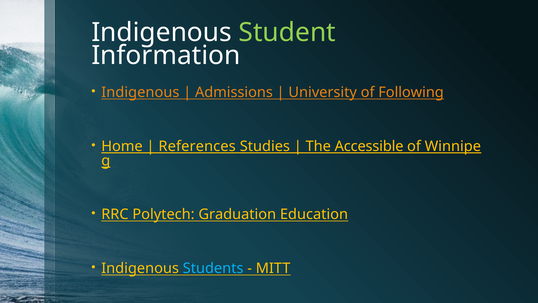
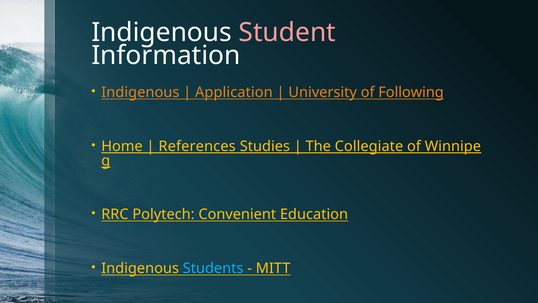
Student colour: light green -> pink (287, 33)
Admissions: Admissions -> Application (234, 92)
Accessible: Accessible -> Collegiate (369, 146)
Graduation: Graduation -> Convenient (237, 214)
